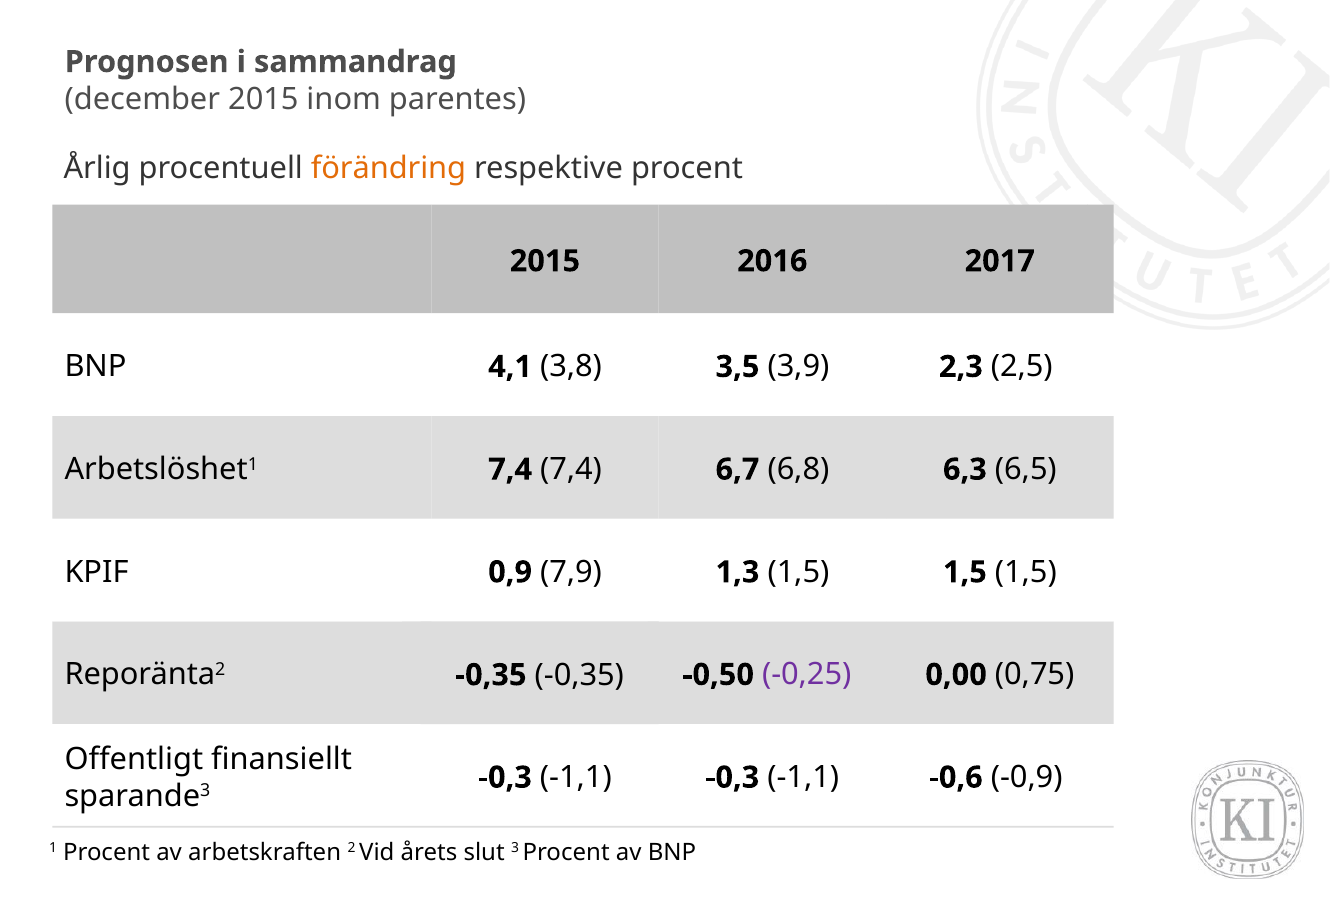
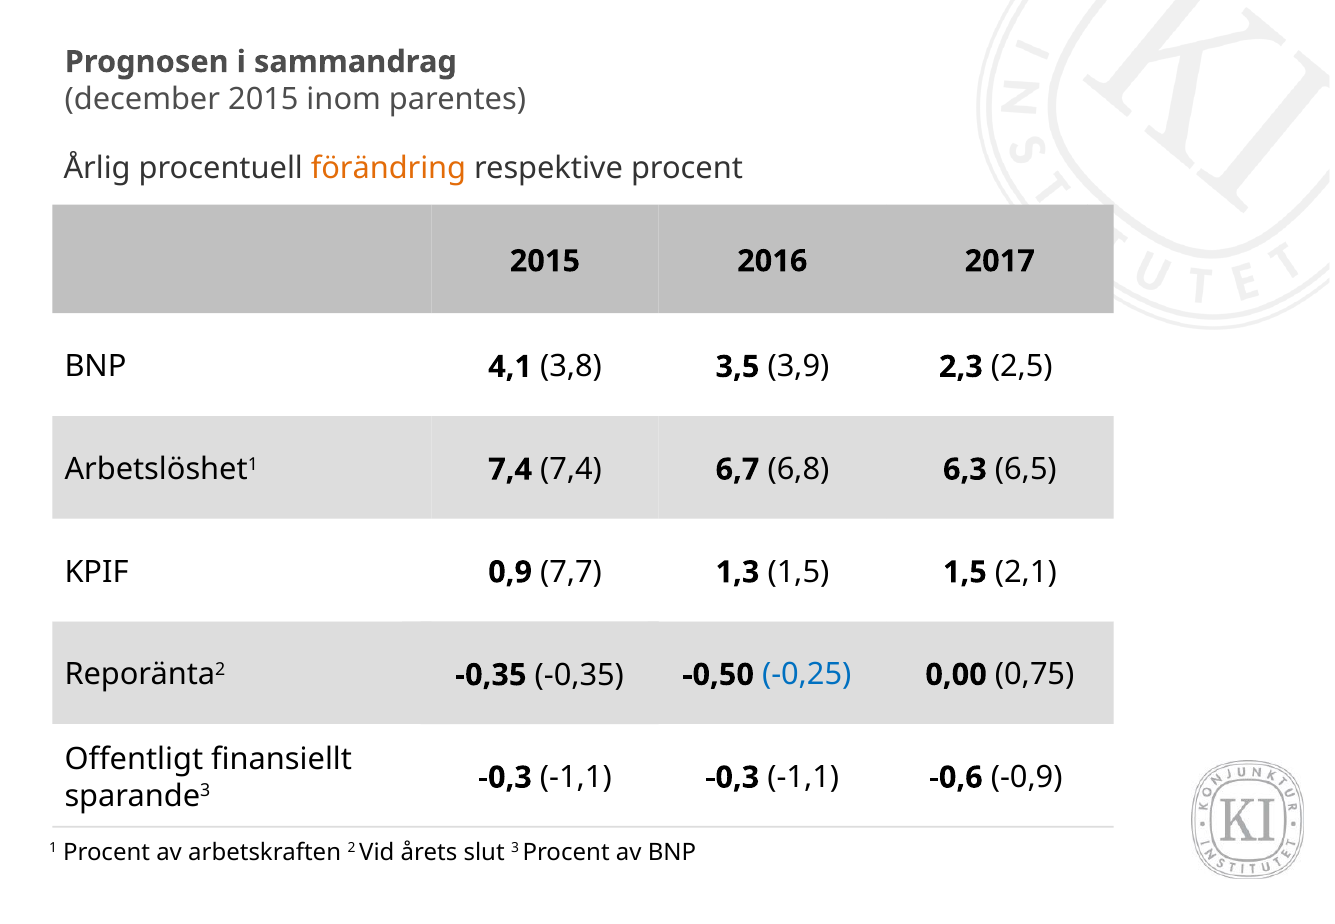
7,9: 7,9 -> 7,7 (571, 572)
1,5 1,5: 1,5 -> 2,1 (1026, 572)
-0,25 colour: purple -> blue (807, 675)
